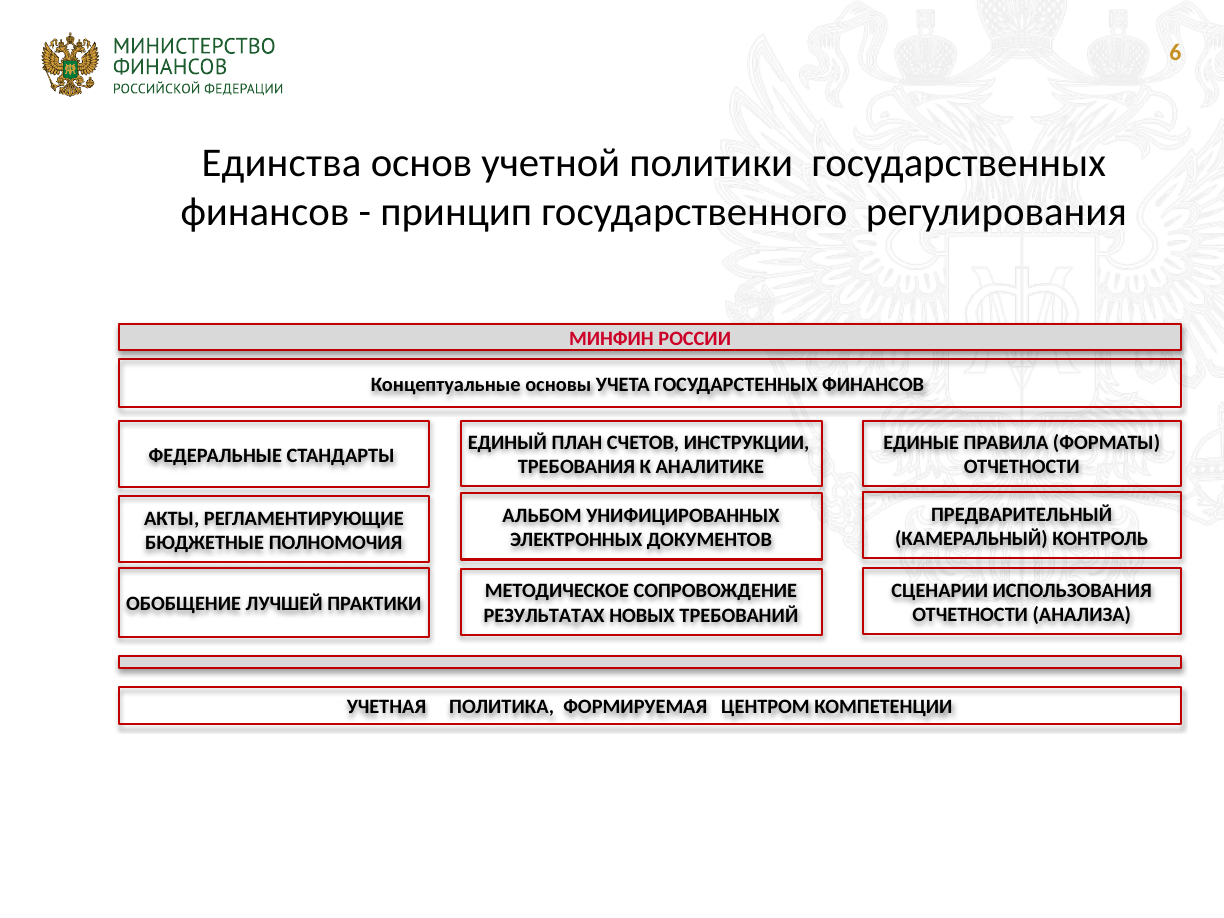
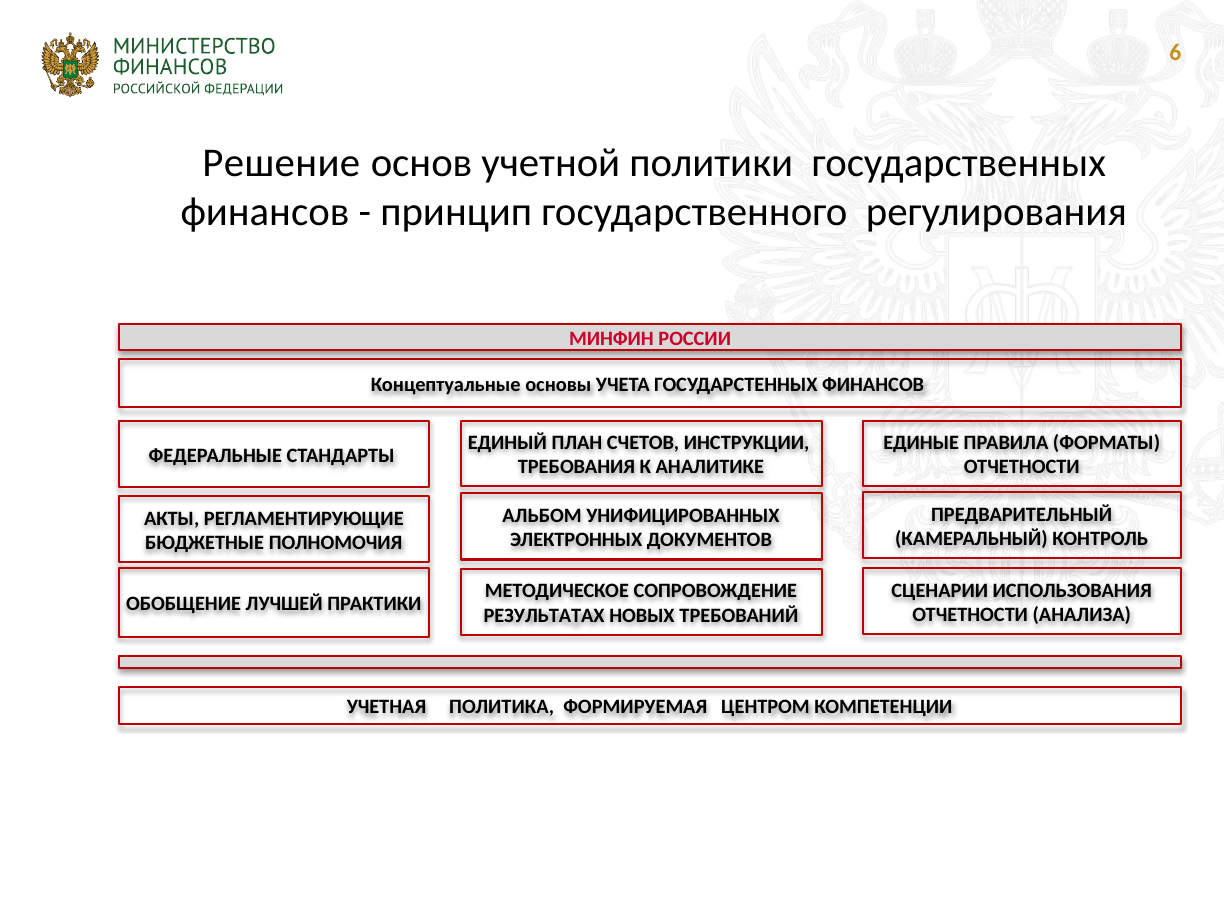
Единства: Единства -> Решение (281, 163)
